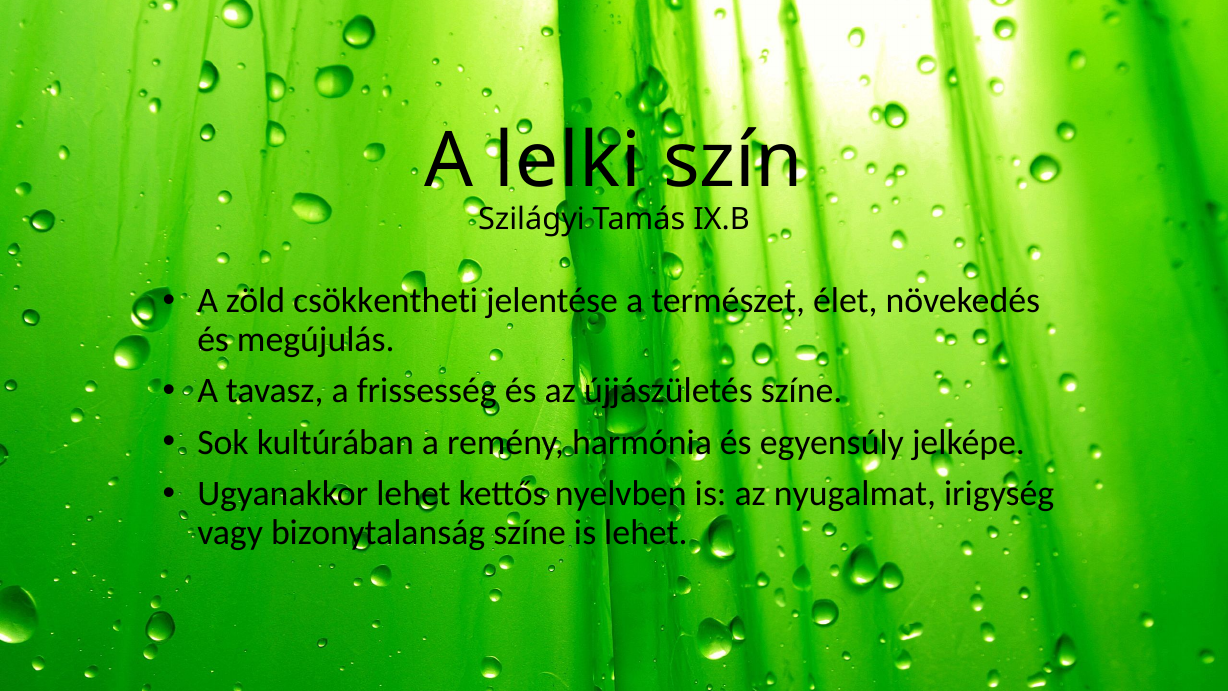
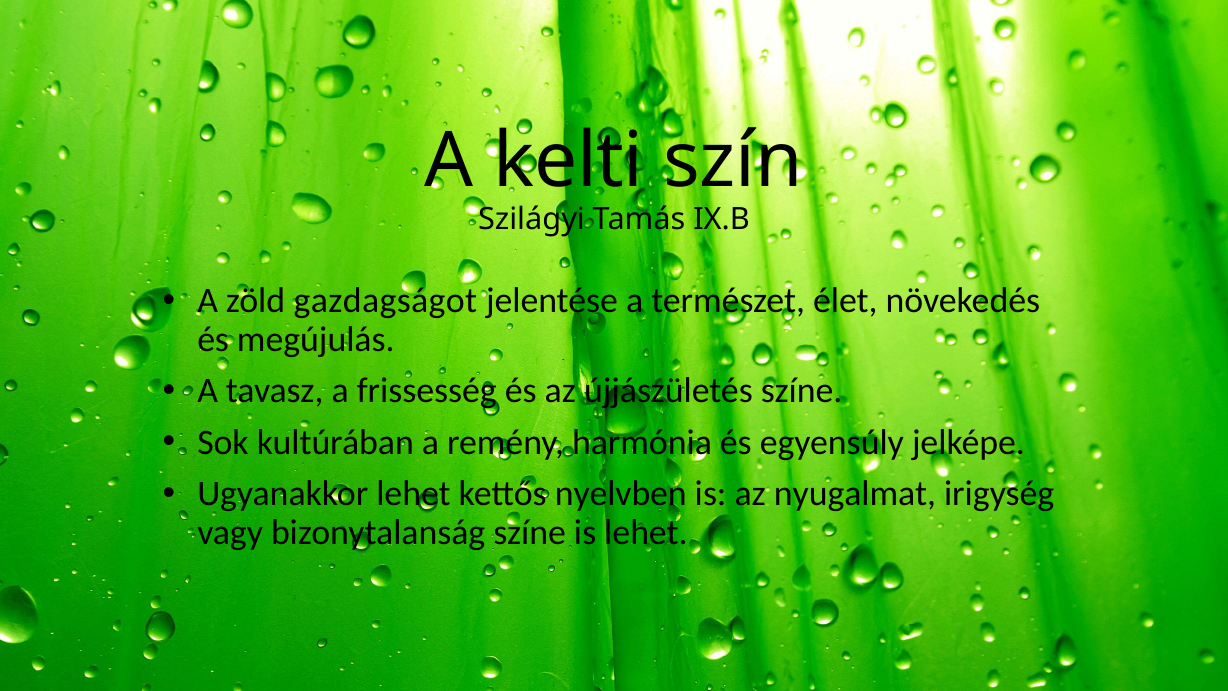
lelki: lelki -> kelti (569, 161)
csökkentheti: csökkentheti -> gazdagságot (385, 301)
